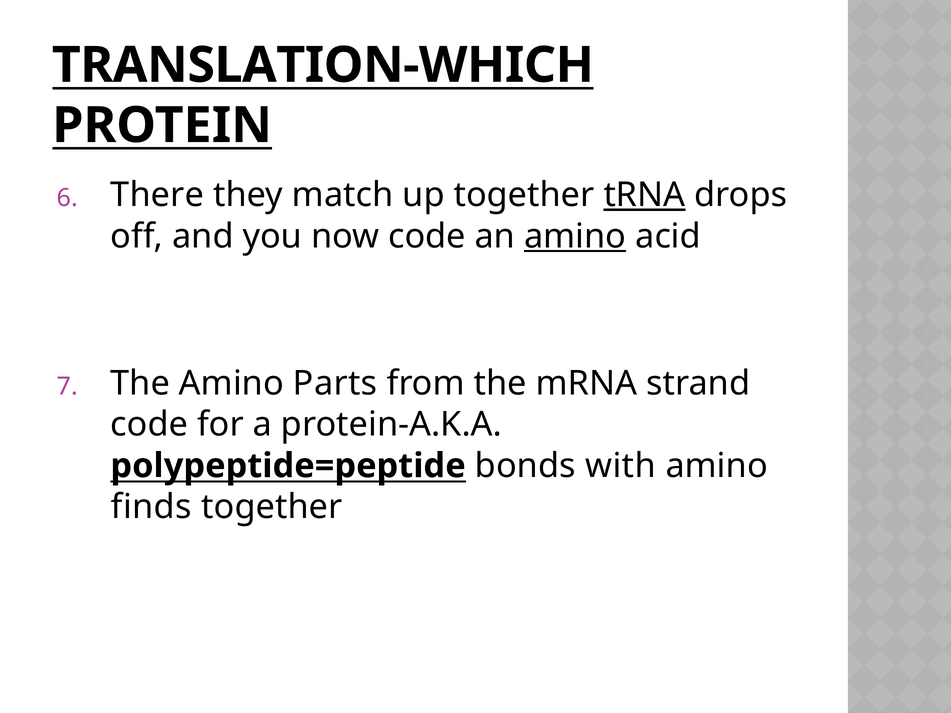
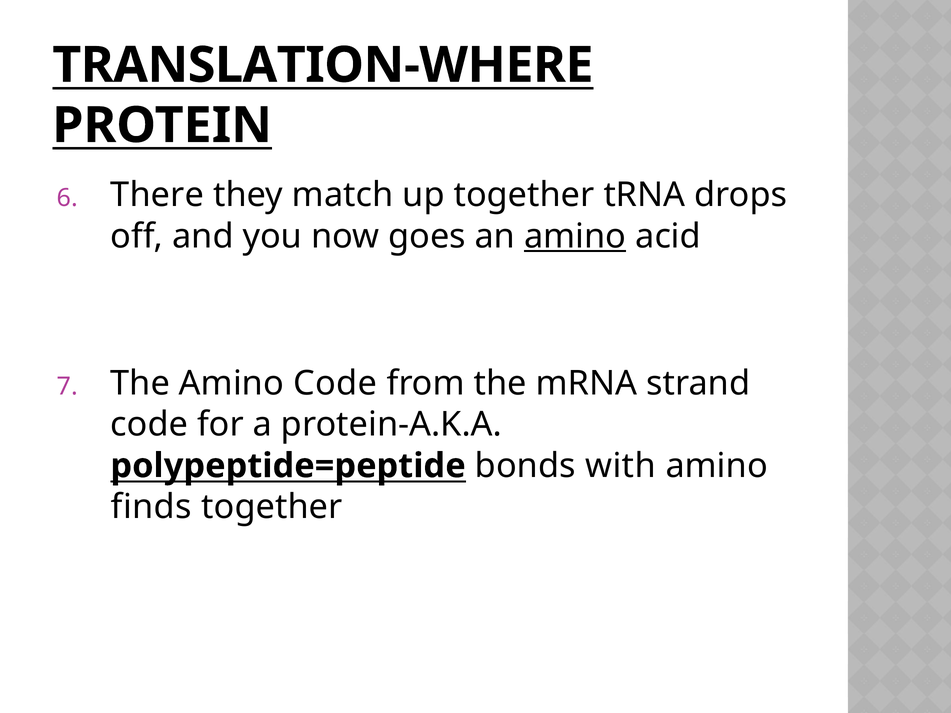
TRANSLATION-WHICH: TRANSLATION-WHICH -> TRANSLATION-WHERE (323, 65)
tRNA underline: present -> none (644, 195)
now code: code -> goes (427, 236)
Amino Parts: Parts -> Code (335, 384)
